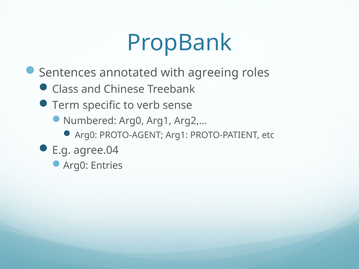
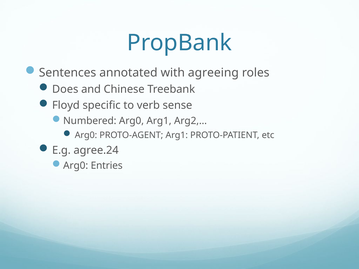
Class: Class -> Does (65, 89)
Term: Term -> Floyd (66, 105)
agree.04: agree.04 -> agree.24 (96, 150)
